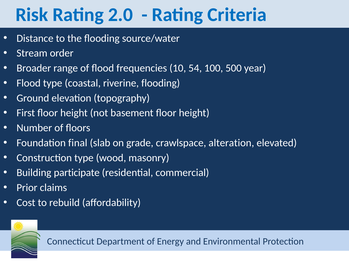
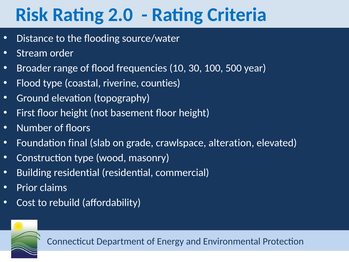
54: 54 -> 30 (195, 68)
riverine flooding: flooding -> counties (161, 83)
Building participate: participate -> residential (77, 173)
